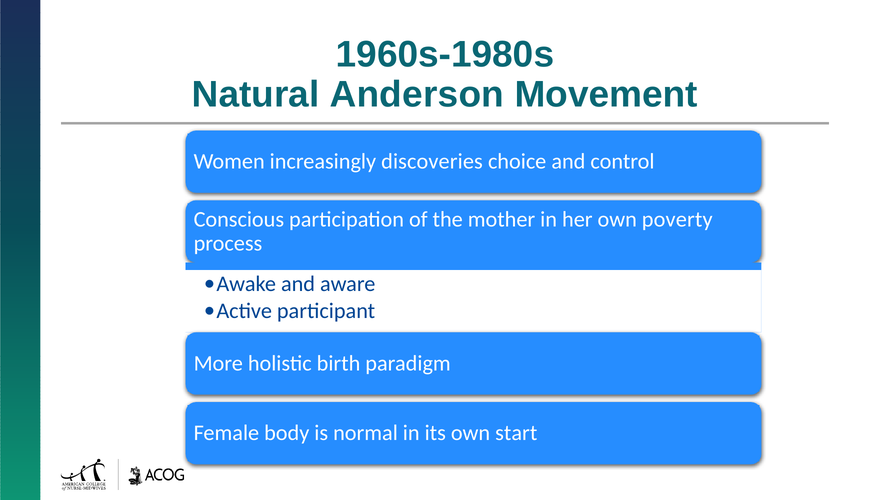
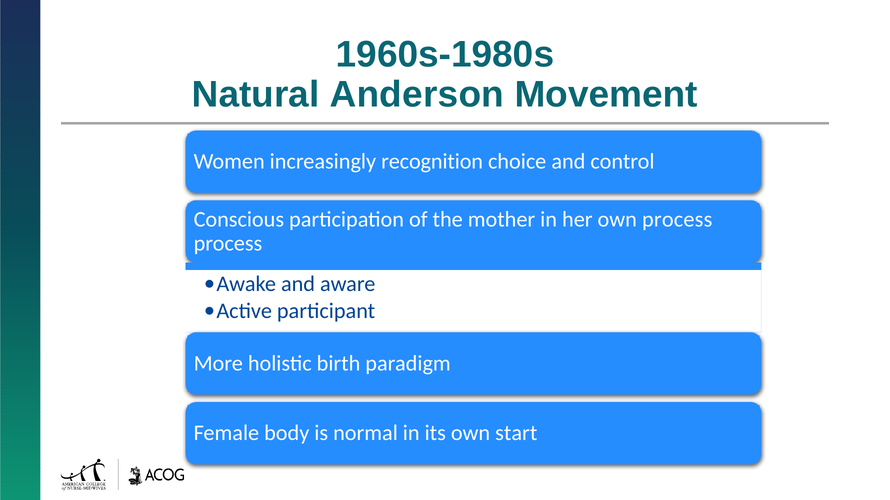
discoveries: discoveries -> recognition (432, 162)
own poverty: poverty -> process (677, 220)
